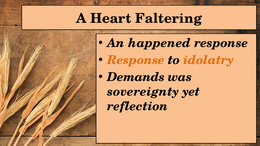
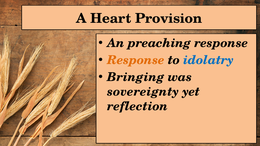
Faltering: Faltering -> Provision (169, 19)
happened: happened -> preaching (159, 43)
idolatry colour: orange -> blue (208, 60)
Demands: Demands -> Bringing (136, 77)
